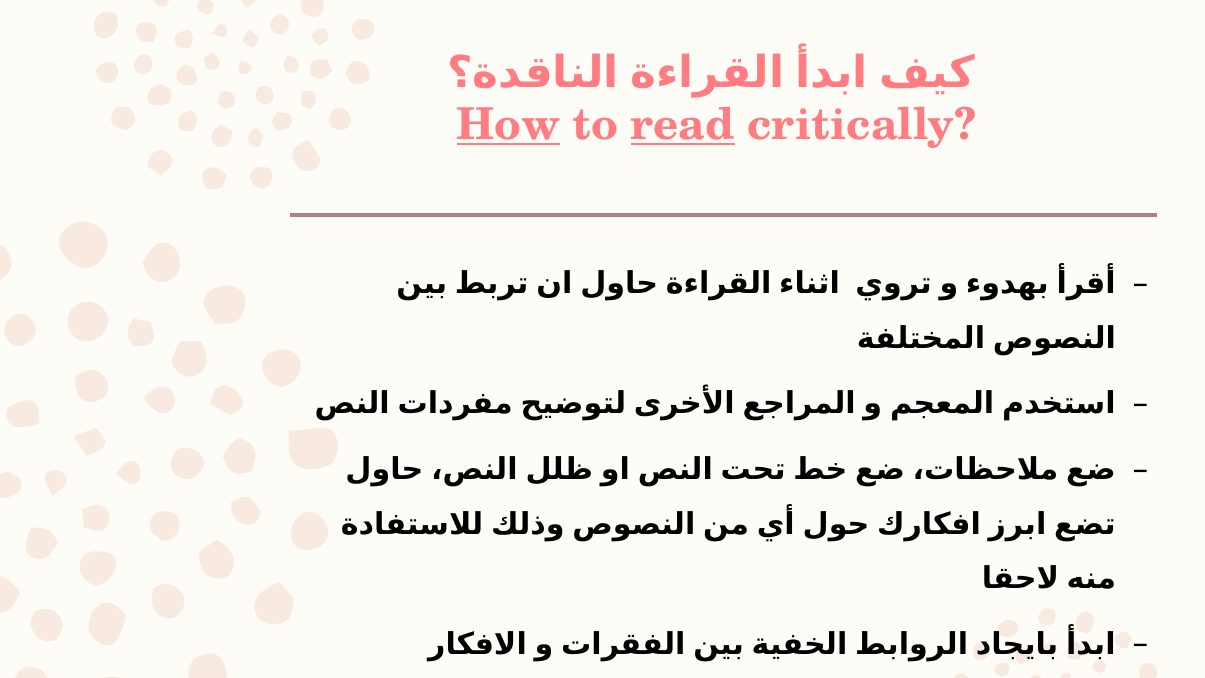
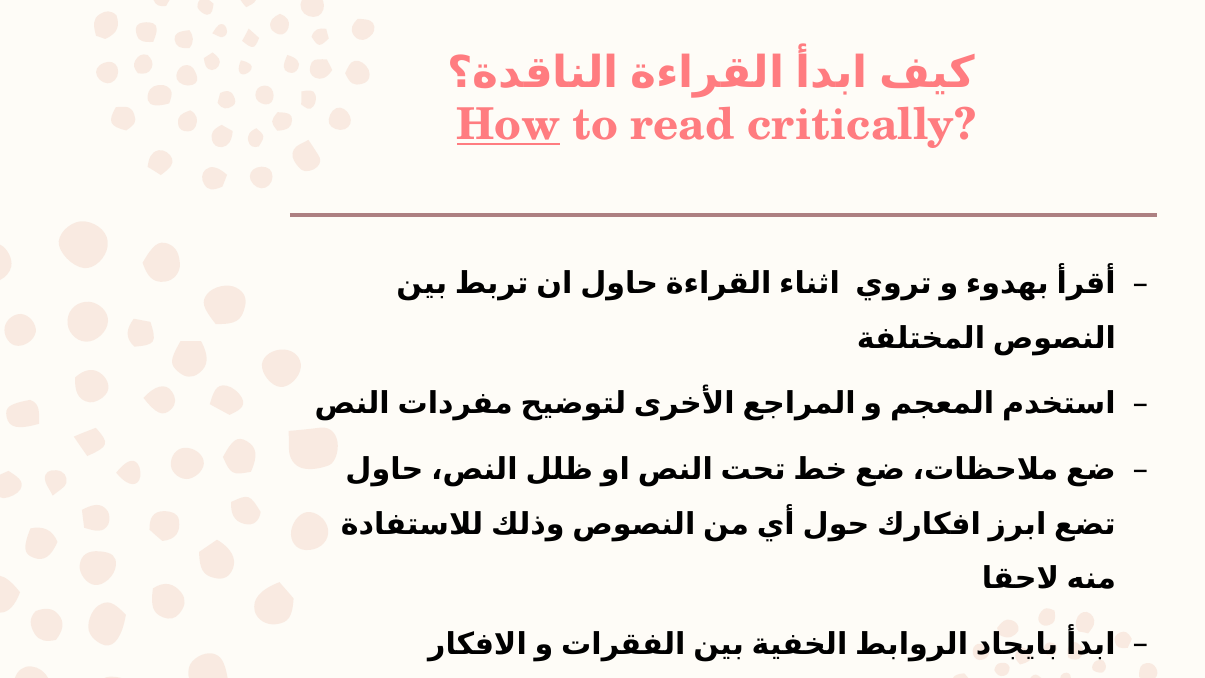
read underline: present -> none (683, 125)
